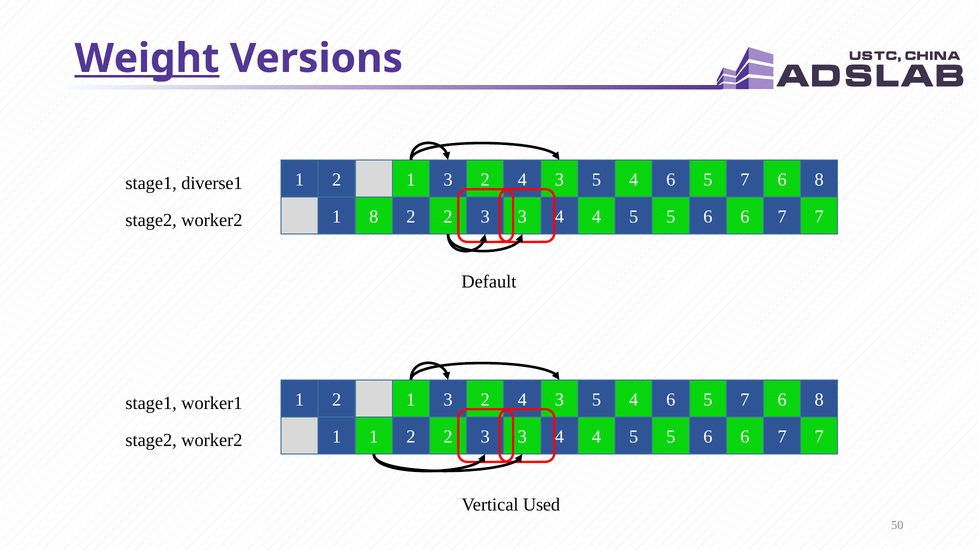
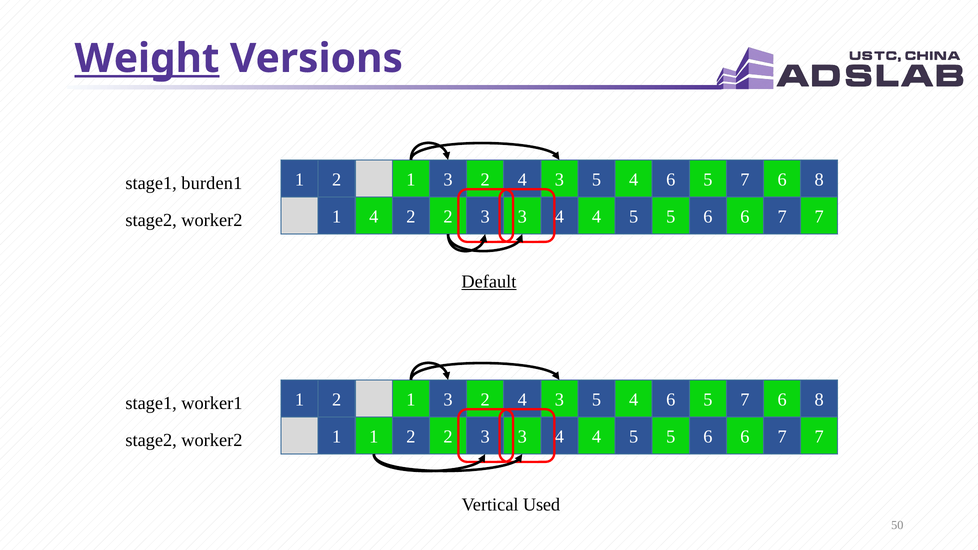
diverse1: diverse1 -> burden1 (212, 183)
1 8: 8 -> 4 (374, 217)
Default underline: none -> present (489, 282)
